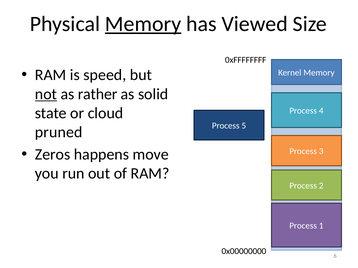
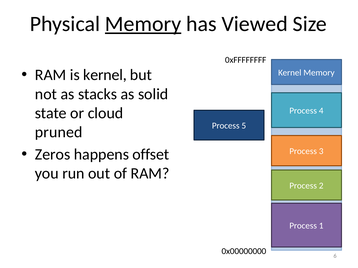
is speed: speed -> kernel (105, 75)
not underline: present -> none (46, 94)
rather: rather -> stacks (98, 94)
move: move -> offset (151, 155)
